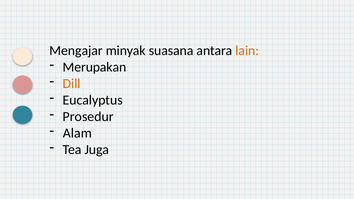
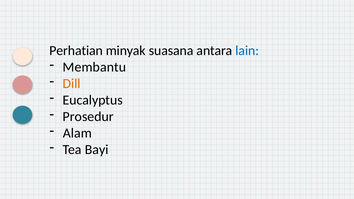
Mengajar: Mengajar -> Perhatian (76, 51)
lain colour: orange -> blue (247, 51)
Merupakan: Merupakan -> Membantu (94, 67)
Juga: Juga -> Bayi (97, 150)
